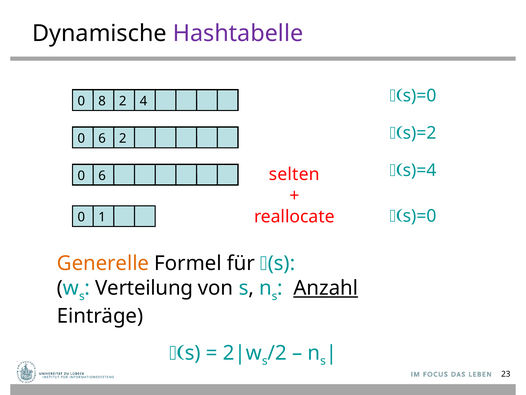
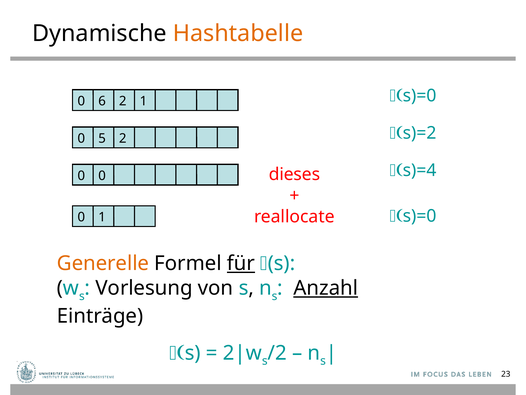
Hashtabelle colour: purple -> orange (238, 33)
8: 8 -> 6 (102, 101)
2 4: 4 -> 1 (143, 101)
6: 6 -> 5 (102, 138)
selten: selten -> dieses (294, 174)
6: 6 -> 0 (102, 175)
für underline: none -> present (241, 263)
Verteilung: Verteilung -> Vorlesung (144, 288)
